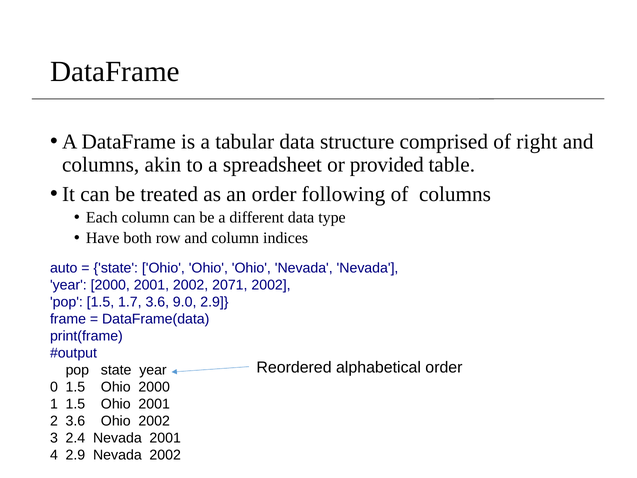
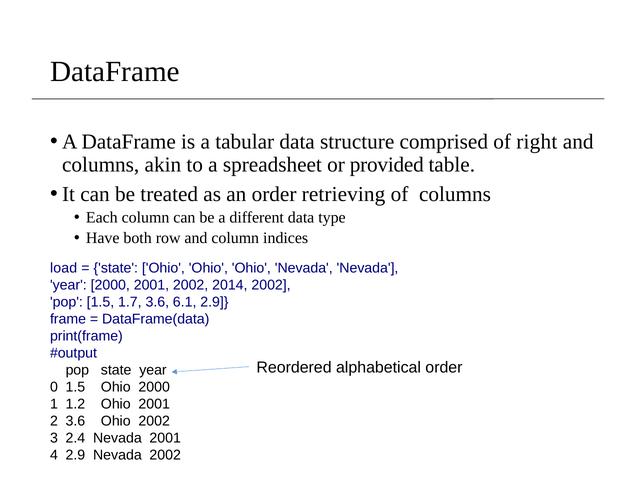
following: following -> retrieving (344, 194)
auto: auto -> load (64, 268)
2071: 2071 -> 2014 (230, 285)
9.0: 9.0 -> 6.1 (185, 302)
1 1.5: 1.5 -> 1.2 (75, 404)
